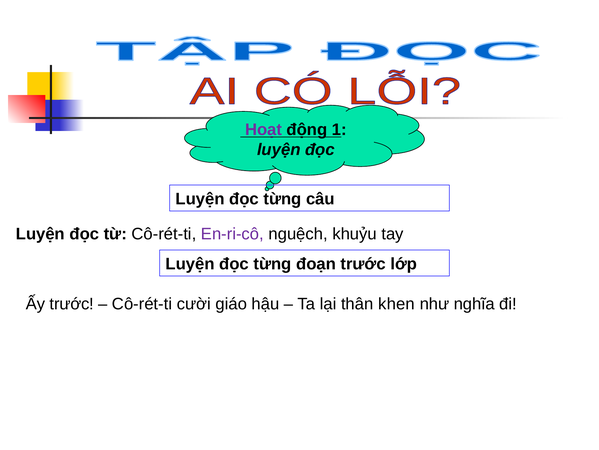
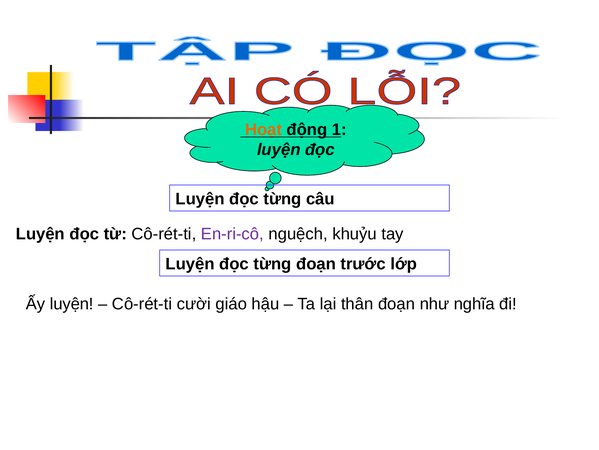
Hoạt colour: purple -> orange (264, 129)
Ấy trước: trước -> luyện (72, 304)
thân khen: khen -> đoạn (397, 304)
